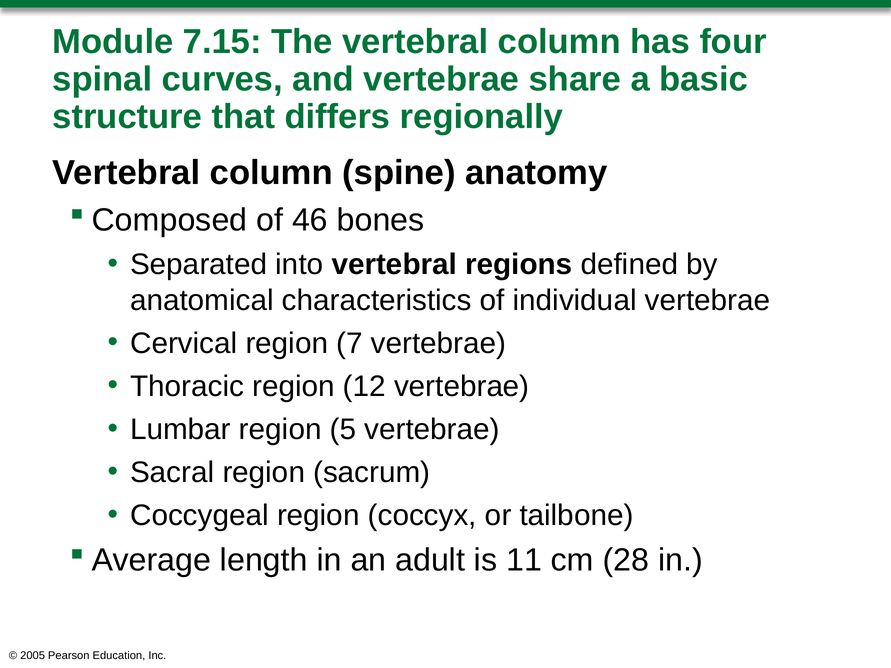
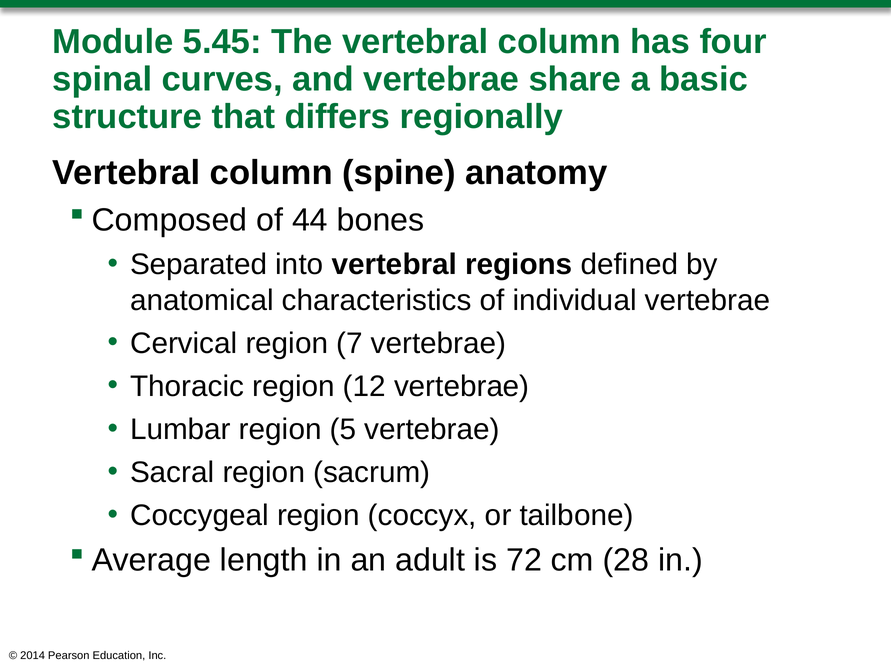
7.15: 7.15 -> 5.45 (222, 42)
46: 46 -> 44 (310, 220)
11: 11 -> 72 (524, 560)
2005: 2005 -> 2014 (33, 656)
